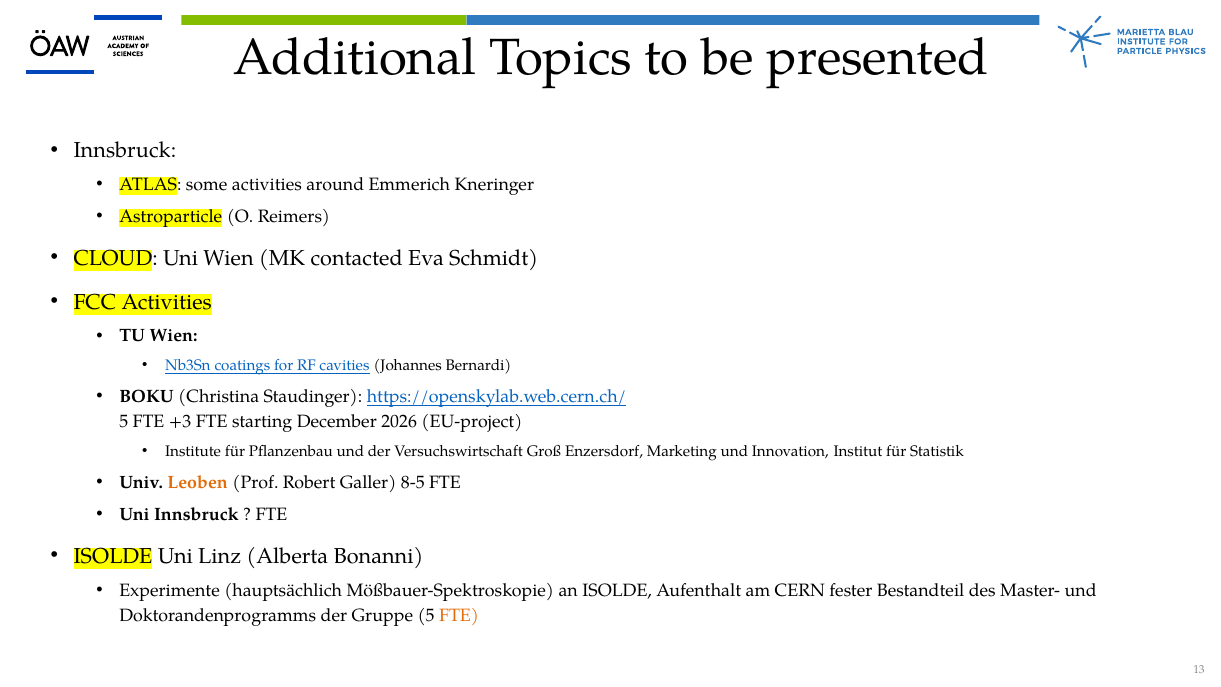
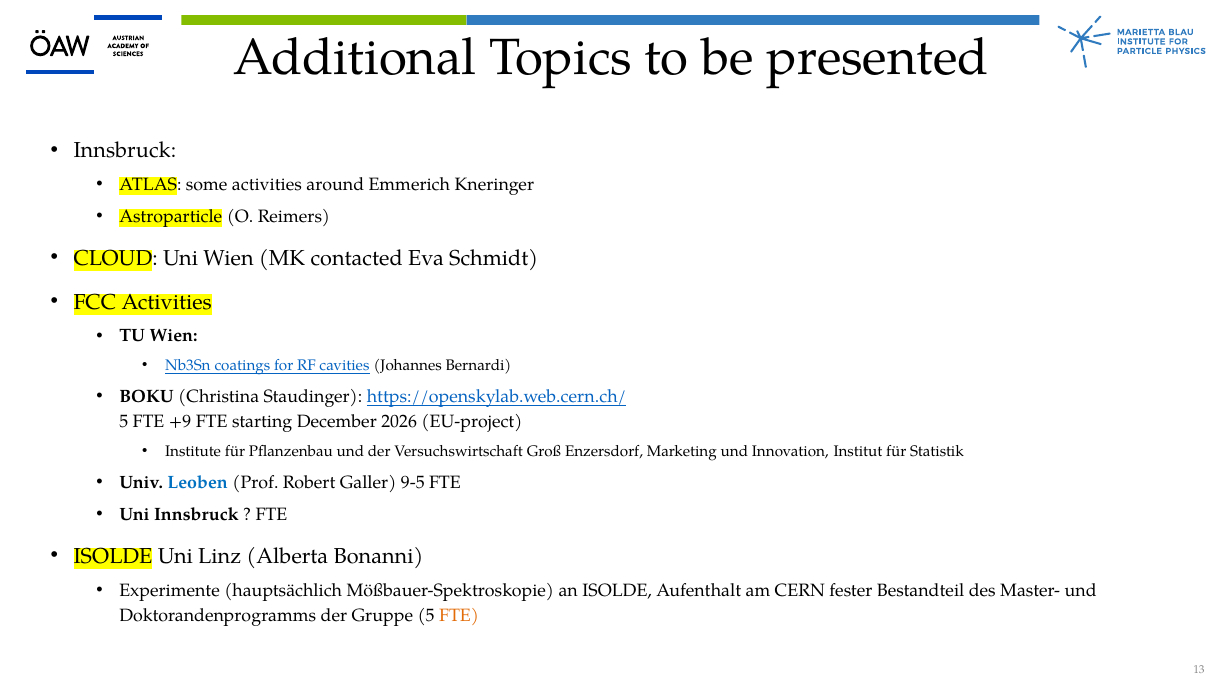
+3: +3 -> +9 (180, 422)
Leoben colour: orange -> blue (198, 482)
8-5: 8-5 -> 9-5 (413, 482)
